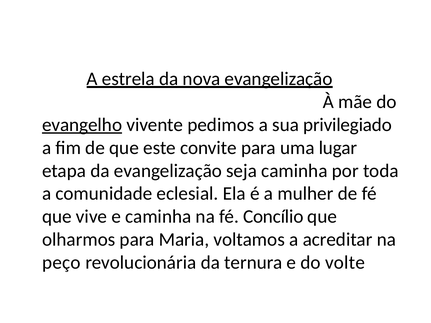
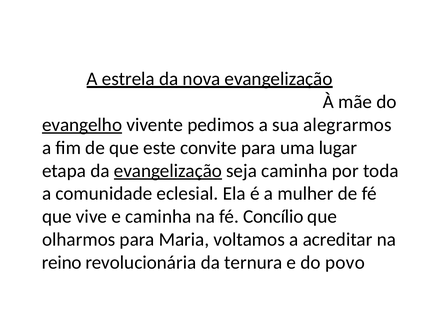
privilegiado: privilegiado -> alegrarmos (347, 125)
evangelização underline: none -> present (168, 171)
peço: peço -> reino (62, 263)
volte: volte -> povo (345, 263)
